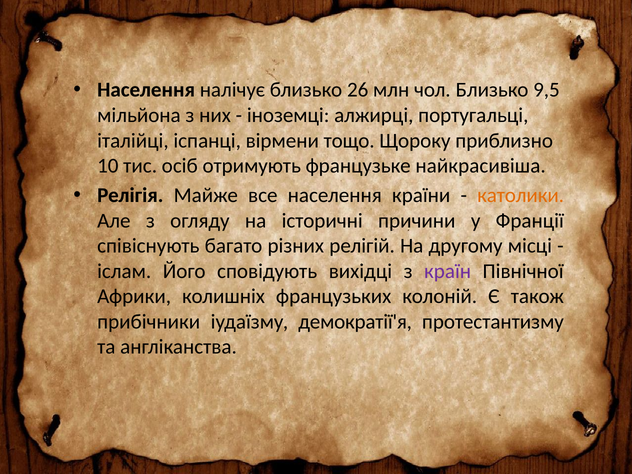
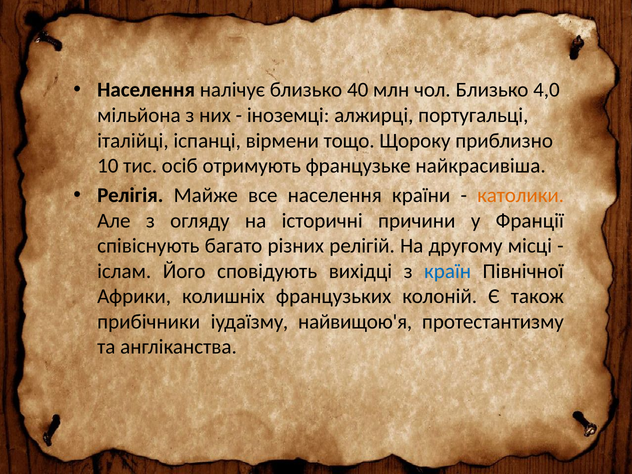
26: 26 -> 40 (358, 90)
9,5: 9,5 -> 4,0 (546, 90)
країн colour: purple -> blue (448, 271)
демократії'я: демократії'я -> найвищою'я (355, 322)
